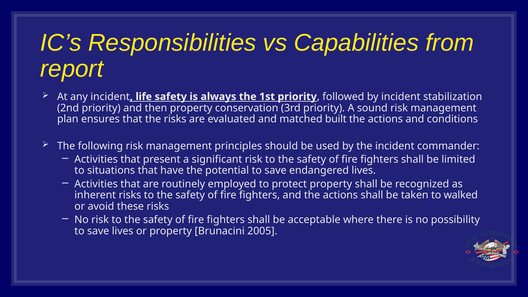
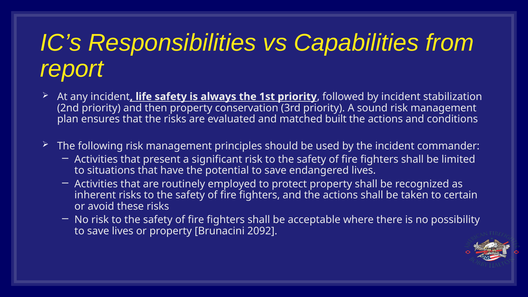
walked: walked -> certain (461, 195)
2005: 2005 -> 2092 (262, 231)
